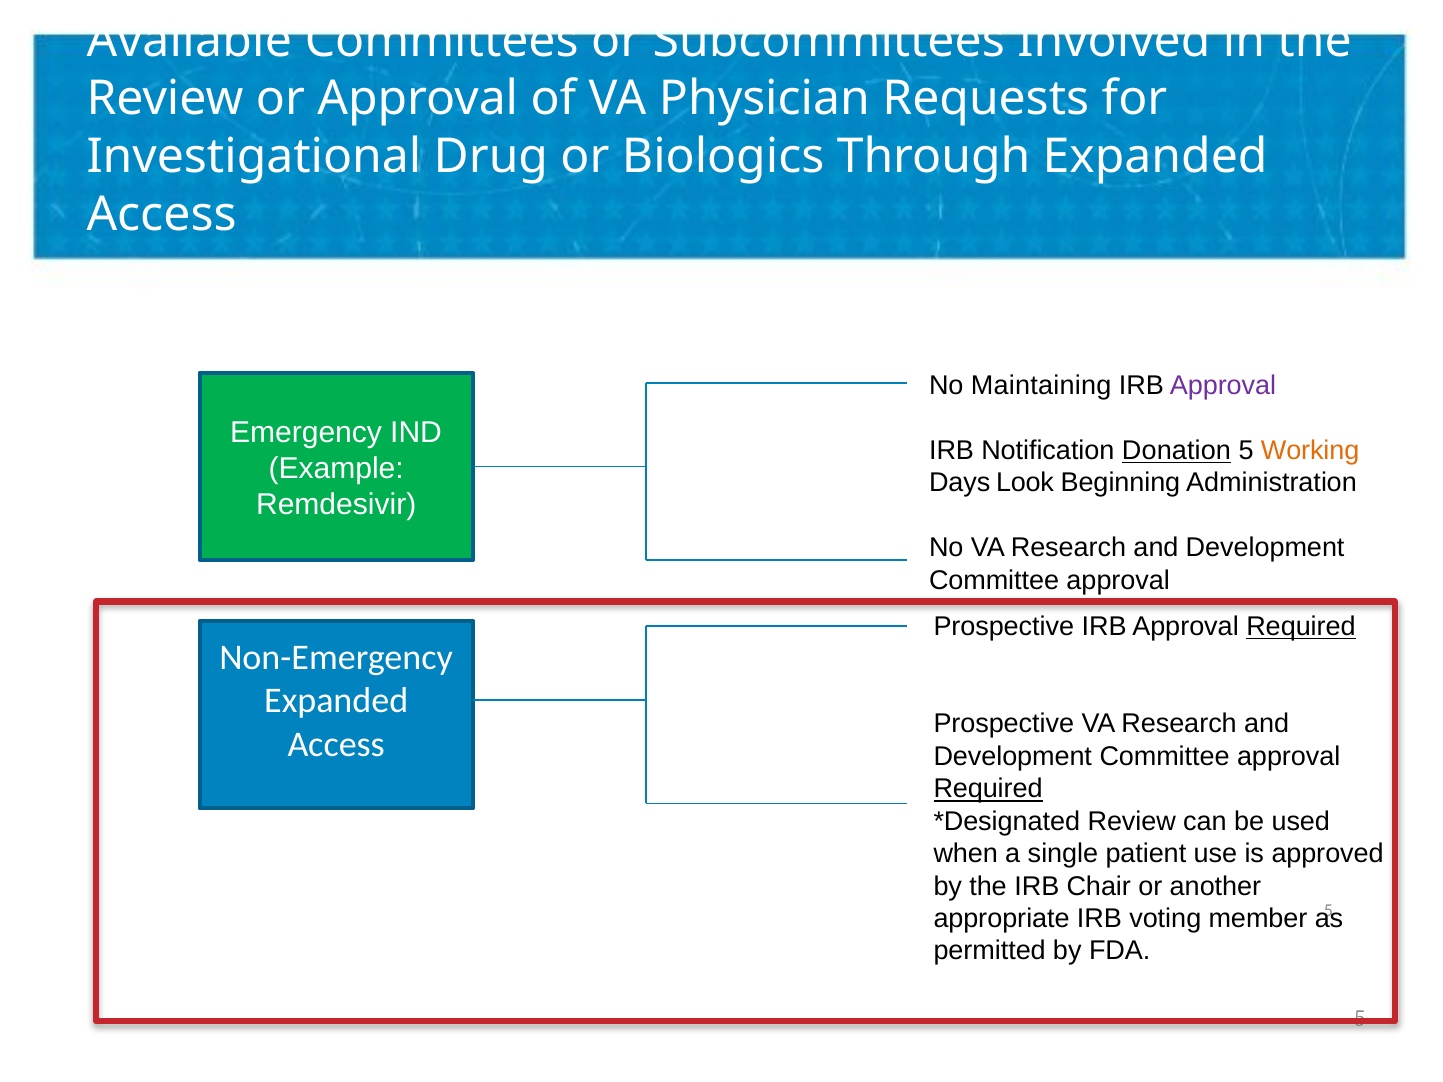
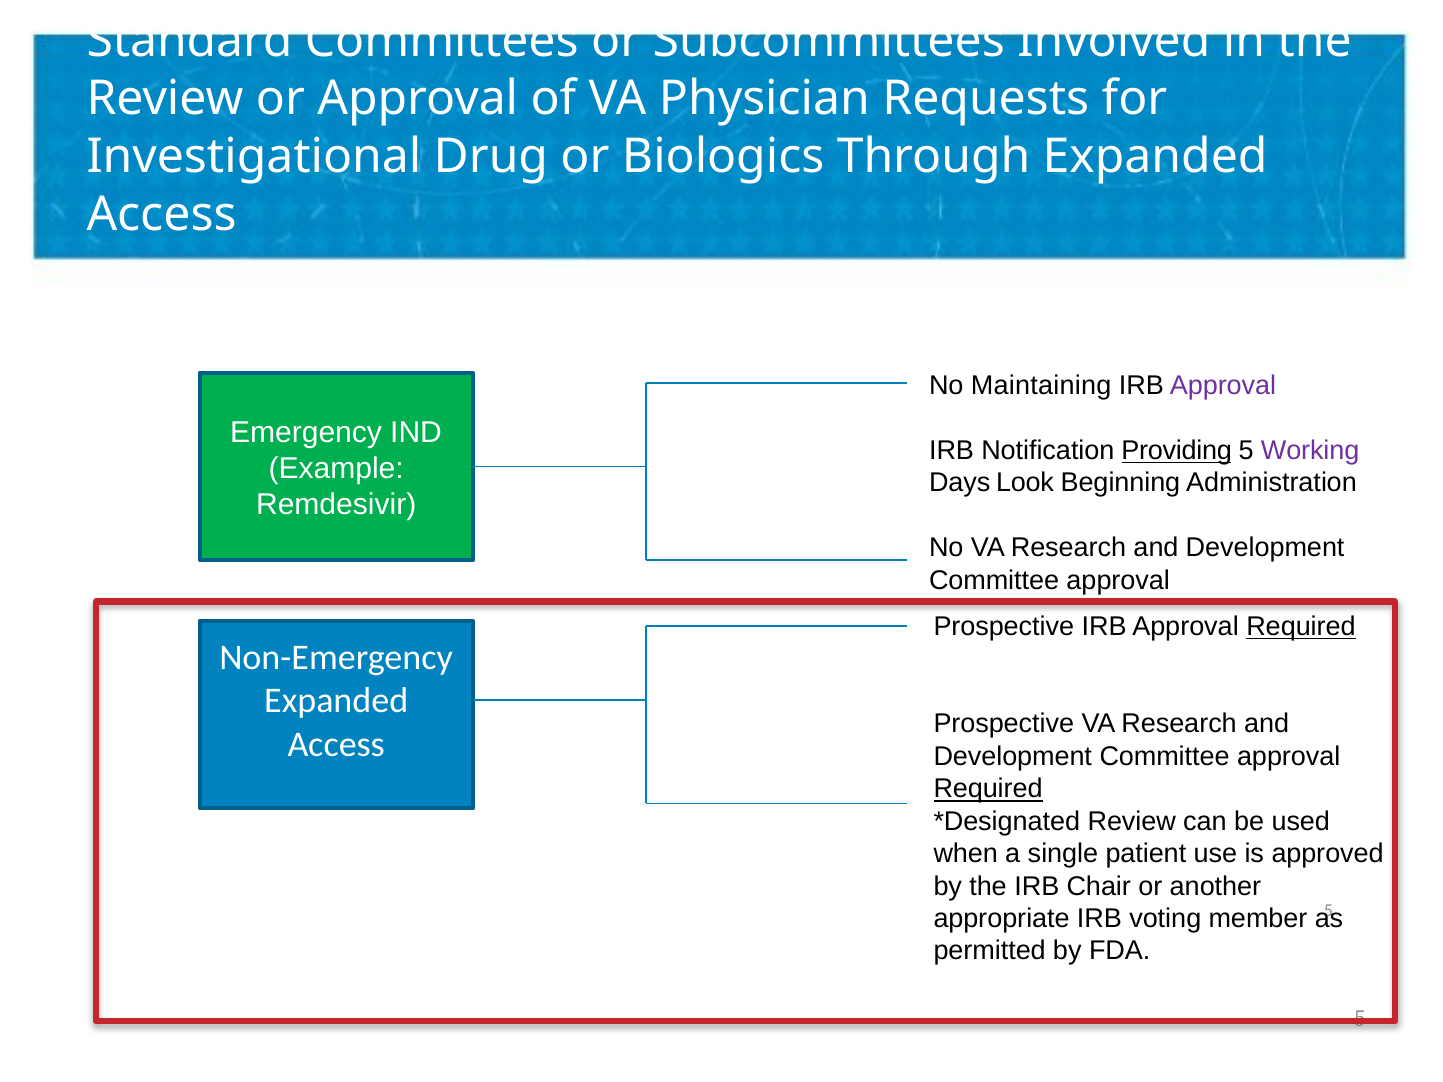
Available: Available -> Standard (190, 41)
Donation: Donation -> Providing (1177, 451)
Working colour: orange -> purple (1310, 451)
